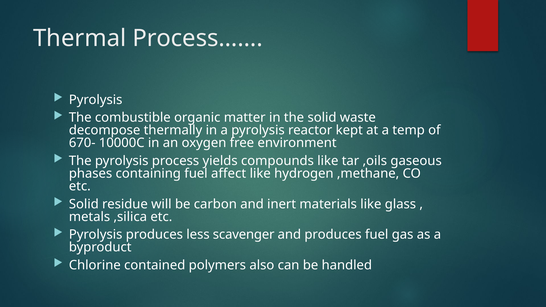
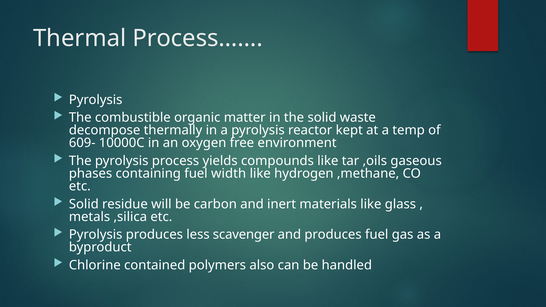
670-: 670- -> 609- (82, 143)
affect: affect -> width (229, 174)
